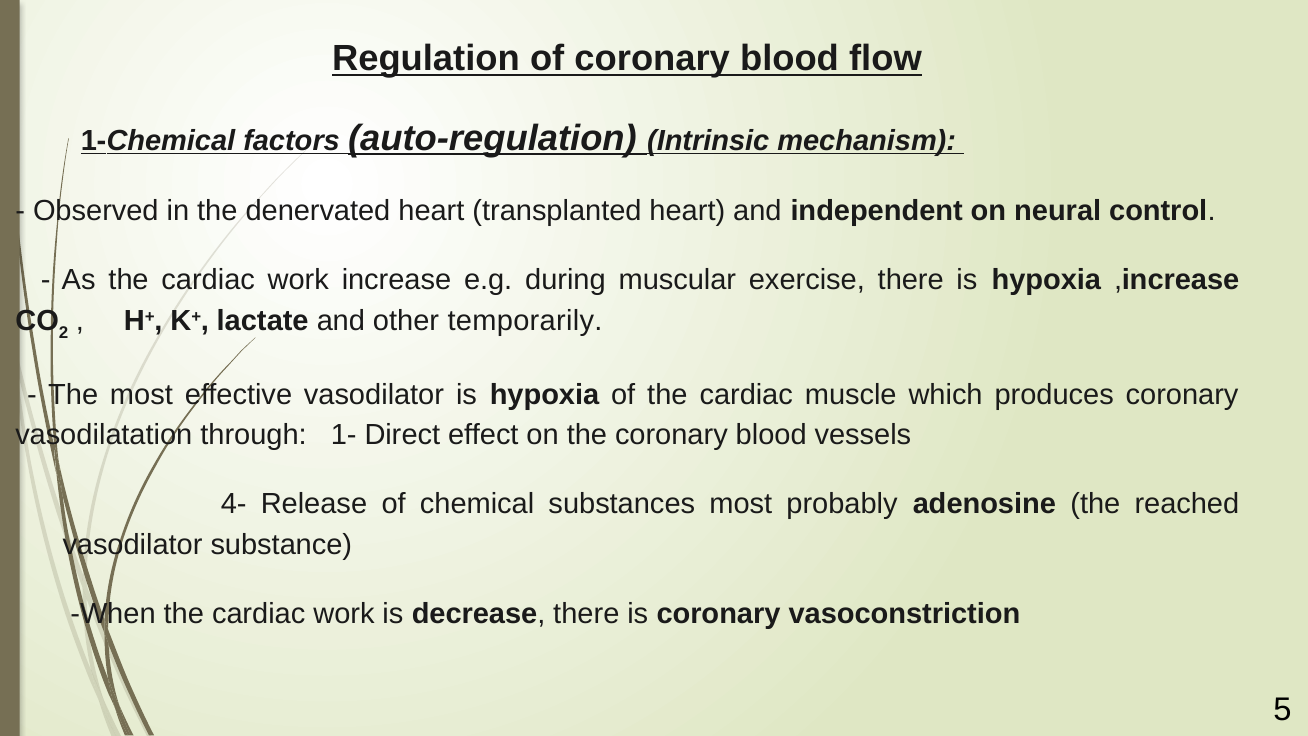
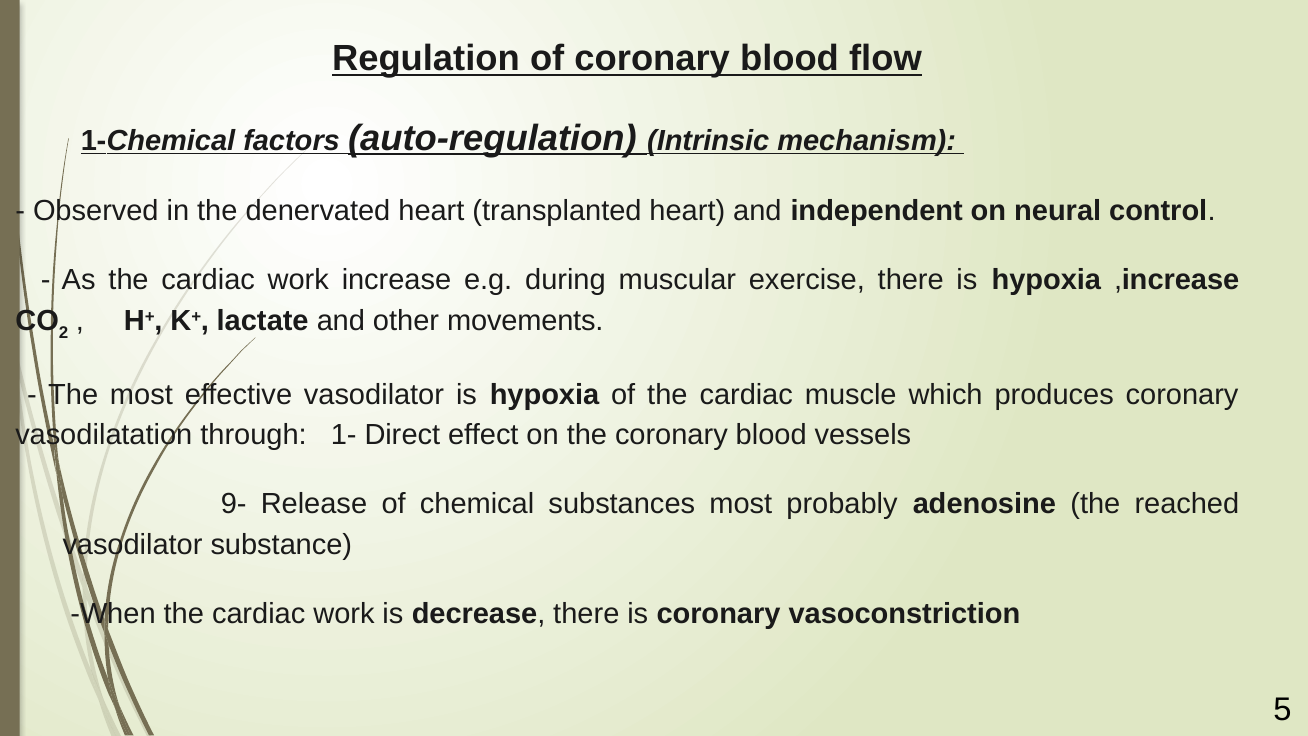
temporarily: temporarily -> movements (525, 321)
4-: 4- -> 9- (234, 504)
